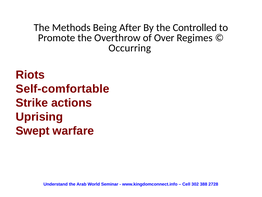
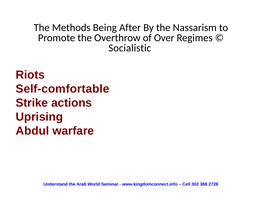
Controlled: Controlled -> Nassarism (195, 28)
Occurring: Occurring -> Socialistic (130, 48)
Swept: Swept -> Abdul (32, 131)
